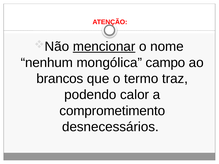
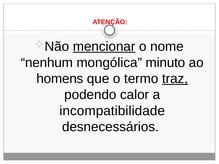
campo: campo -> minuto (165, 63)
brancos: brancos -> homens (60, 79)
traz underline: none -> present (175, 79)
comprometimento: comprometimento -> incompatibilidade (112, 111)
